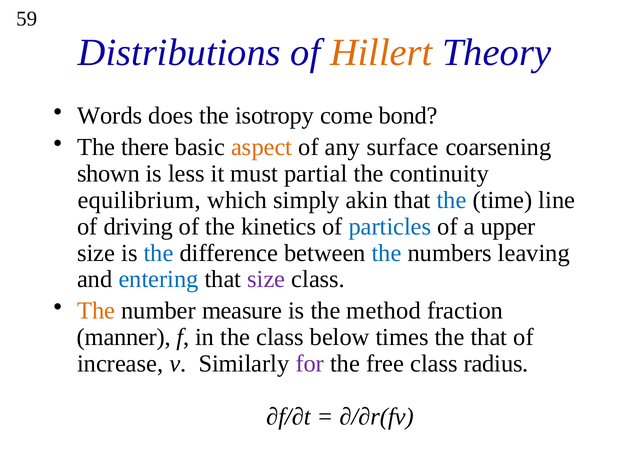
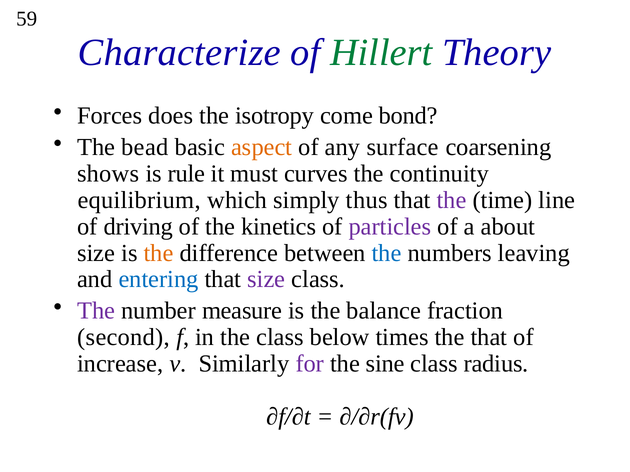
Distributions: Distributions -> Characterize (179, 53)
Hillert colour: orange -> green (381, 53)
Words: Words -> Forces (110, 116)
there: there -> bead (145, 147)
shown: shown -> shows (108, 174)
less: less -> rule (186, 174)
partial: partial -> curves (316, 174)
akin: akin -> thus (367, 200)
the colour: blue -> purple (452, 200)
particles colour: blue -> purple (390, 227)
upper: upper -> about (508, 227)
the colour: blue -> orange (159, 253)
The colour: orange -> purple (96, 311)
method: method -> balance (384, 311)
manner: manner -> second (124, 338)
free: free -> sine (385, 364)
